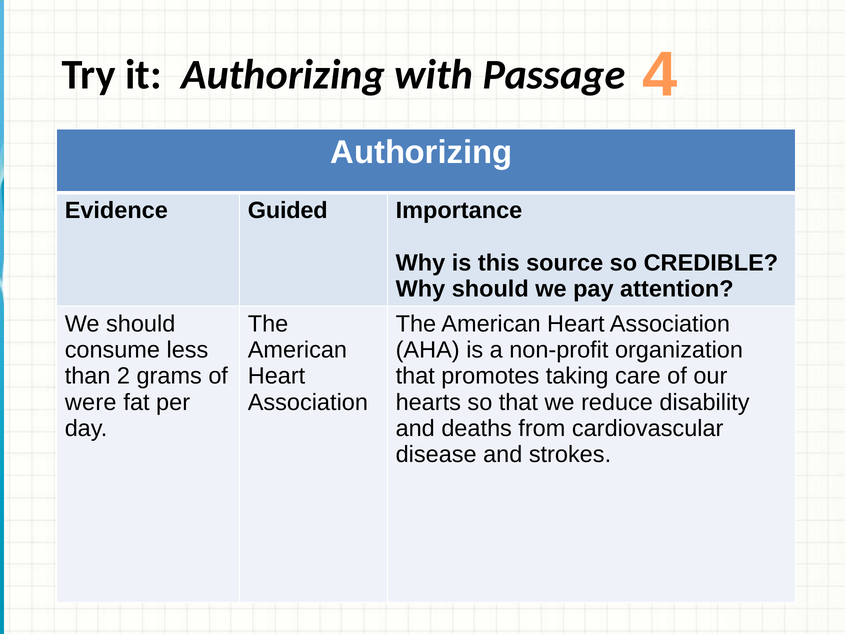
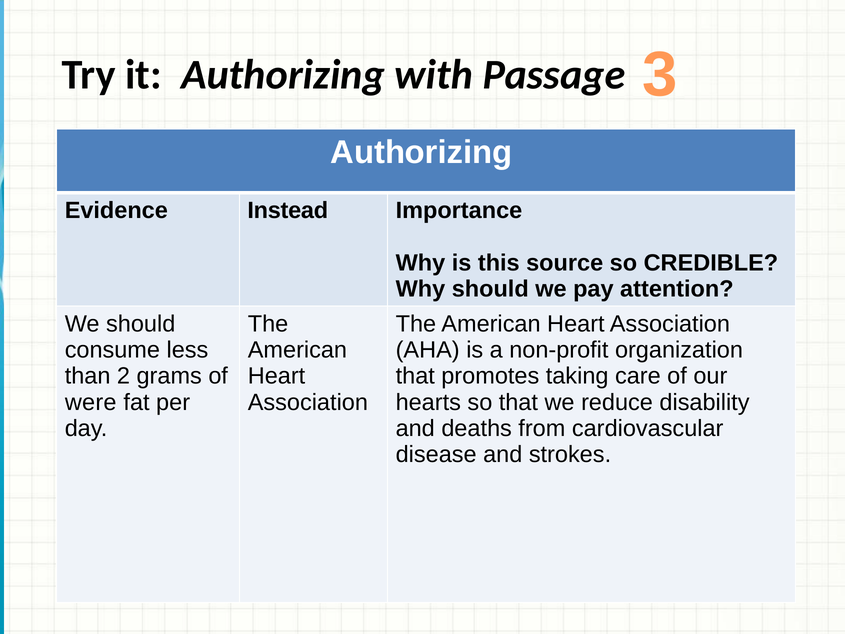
4: 4 -> 3 (660, 75)
Guided: Guided -> Instead (288, 210)
